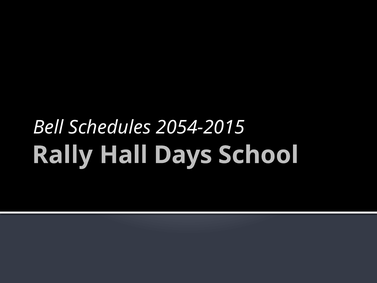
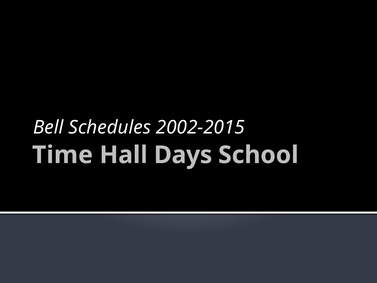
2054-2015: 2054-2015 -> 2002-2015 (200, 127)
Rally: Rally -> Time (62, 155)
